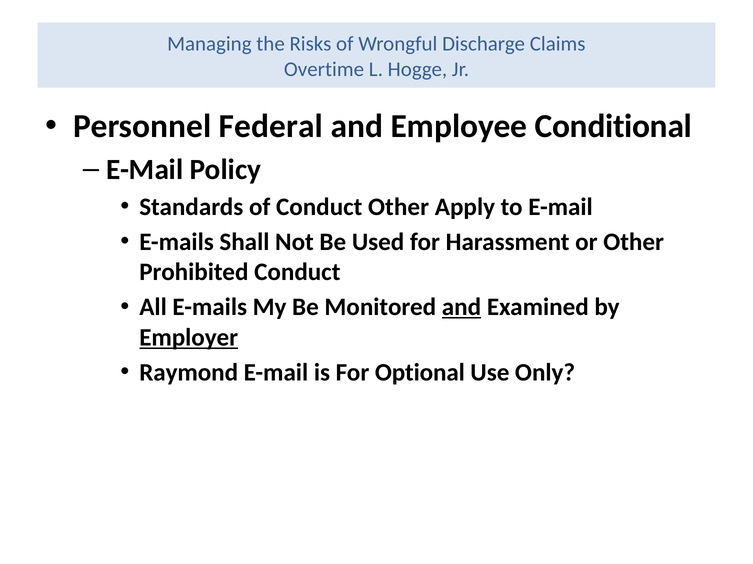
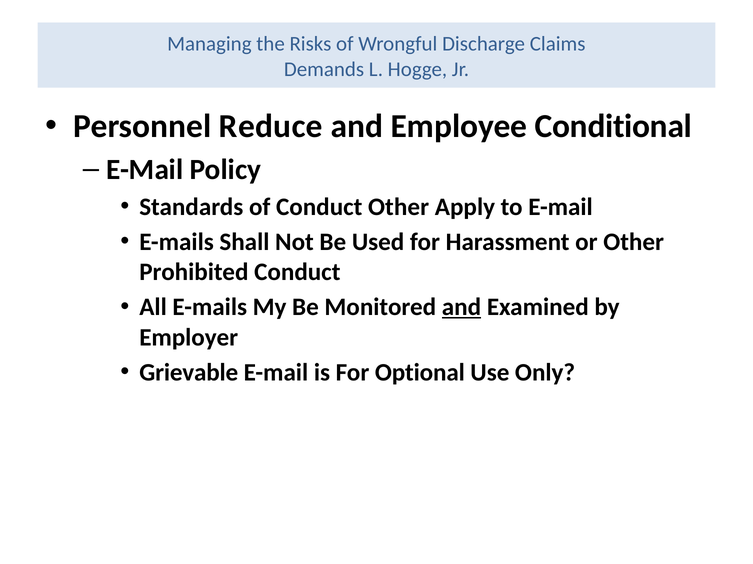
Overtime: Overtime -> Demands (324, 69)
Federal: Federal -> Reduce (271, 127)
Employer underline: present -> none (189, 338)
Raymond: Raymond -> Grievable (189, 373)
